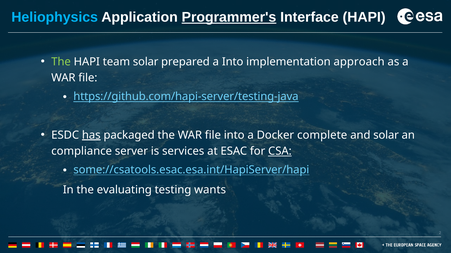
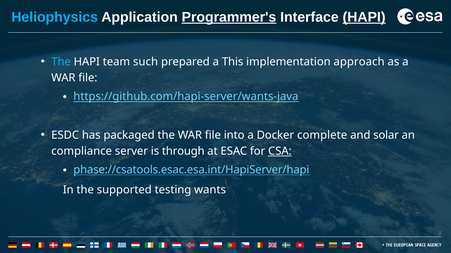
HAPI underline: none -> present (364, 17)
The colour: light green -> light blue (61, 62)
team solar: solar -> such (146, 62)
a Into: Into -> This (233, 62)
https://github.com/hapi-server/testing-java: https://github.com/hapi-server/testing-java -> https://github.com/hapi-server/wants-java (186, 97)
has underline: present -> none (91, 135)
services: services -> through (183, 151)
some://csatools.esac.esa.int/HapiServer/hapi: some://csatools.esac.esa.int/HapiServer/hapi -> phase://csatools.esac.esa.int/HapiServer/hapi (191, 170)
evaluating: evaluating -> supported (124, 190)
